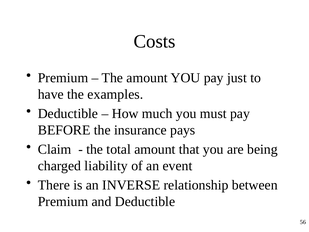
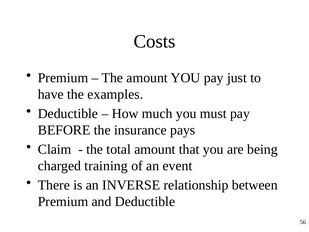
liability: liability -> training (106, 166)
